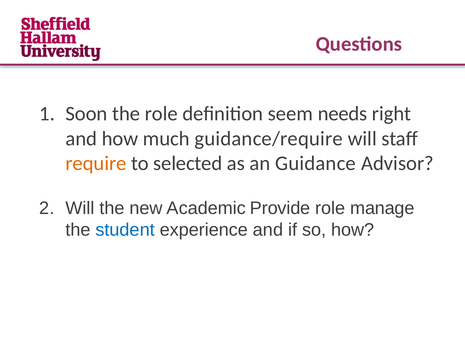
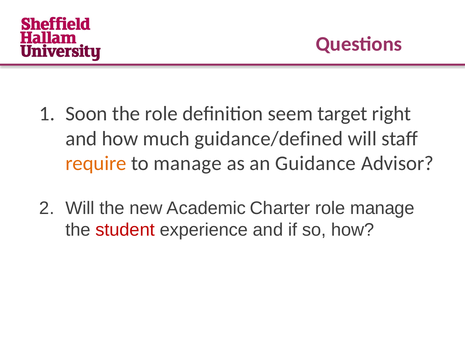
needs: needs -> target (343, 114)
guidance/require: guidance/require -> guidance/defined (269, 138)
to selected: selected -> manage (188, 163)
Provide: Provide -> Charter (280, 208)
student colour: blue -> red (125, 230)
